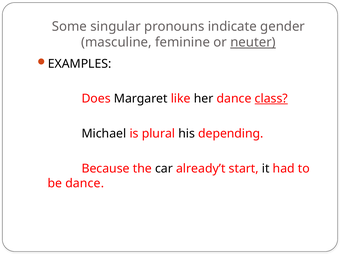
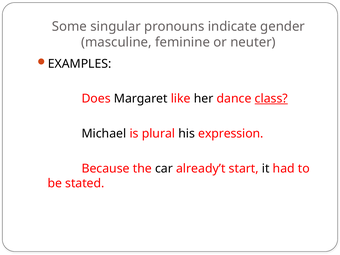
neuter underline: present -> none (253, 42)
depending: depending -> expression (231, 134)
be dance: dance -> stated (85, 183)
